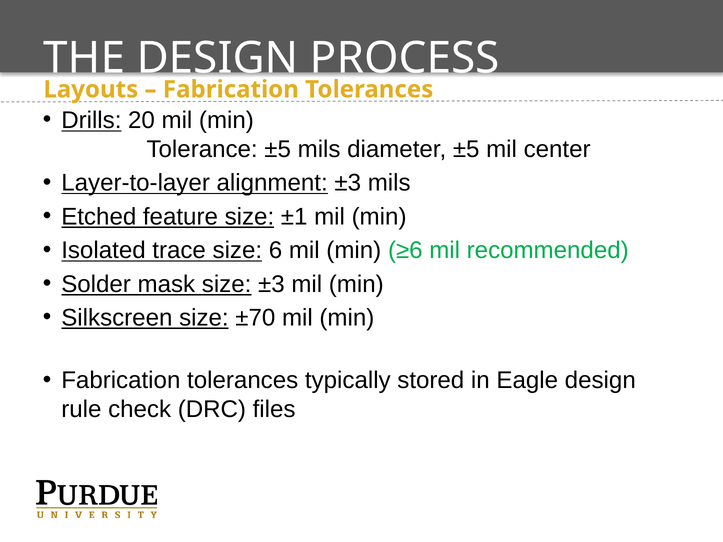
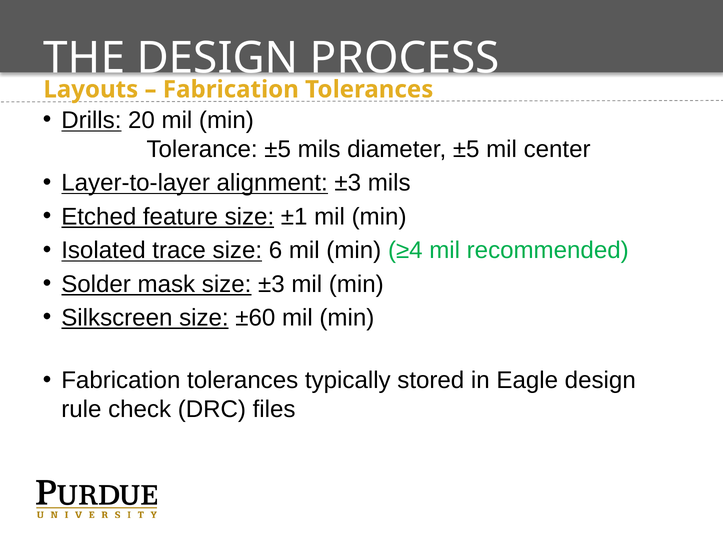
≥6: ≥6 -> ≥4 (405, 251)
±70: ±70 -> ±60 (255, 318)
